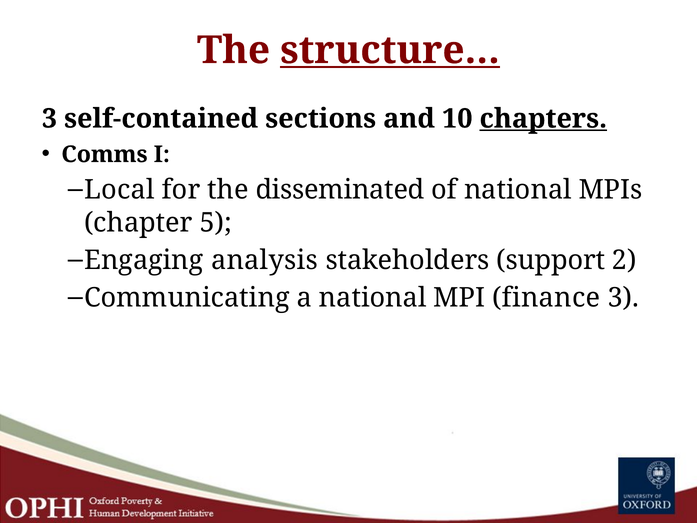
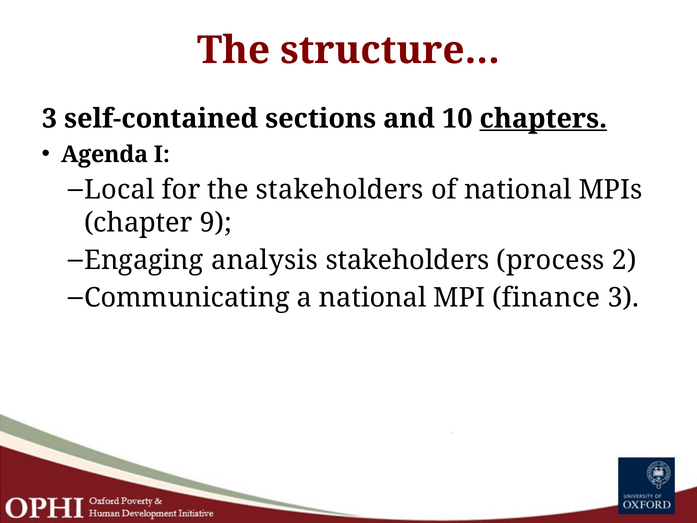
structure… underline: present -> none (390, 50)
Comms: Comms -> Agenda (105, 154)
the disseminated: disseminated -> stakeholders (340, 190)
5: 5 -> 9 (216, 222)
support: support -> process (551, 260)
